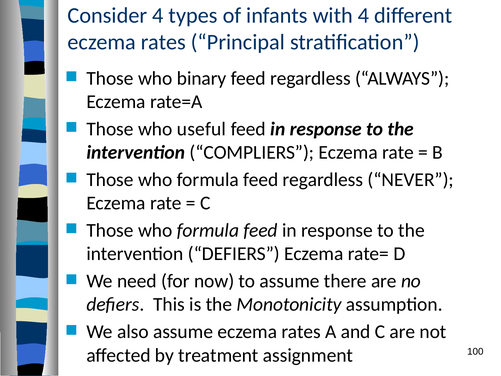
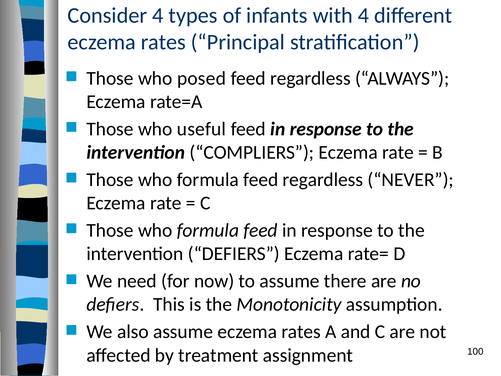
binary: binary -> posed (202, 78)
